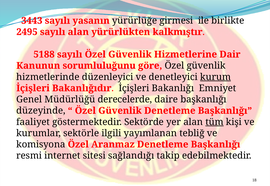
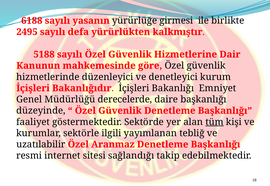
3443: 3443 -> 6188 (32, 21)
sayılı alan: alan -> defa (78, 32)
sorumluluğunu: sorumluluğunu -> mahkemesinde (99, 66)
kurum underline: present -> none (216, 77)
komisyona: komisyona -> uzatılabilir (41, 144)
